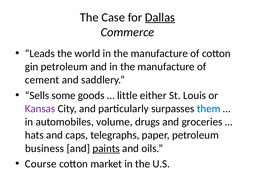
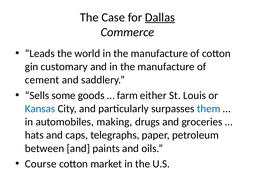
gin petroleum: petroleum -> customary (64, 66)
little: little -> farm (127, 95)
Kansas colour: purple -> blue (40, 108)
volume: volume -> making (114, 121)
business: business -> between (45, 148)
paints underline: present -> none (106, 148)
